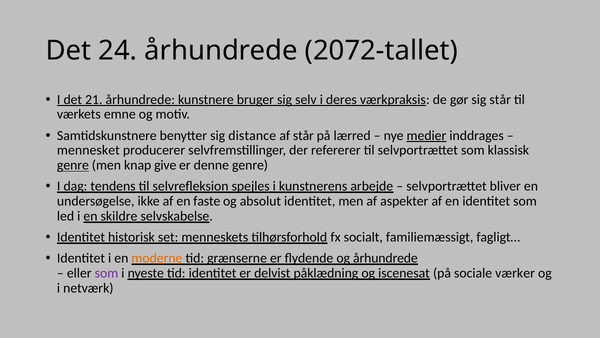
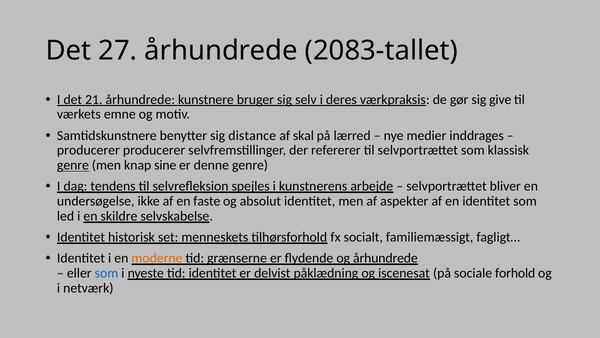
24: 24 -> 27 (118, 50)
2072-tallet: 2072-tallet -> 2083-tallet (381, 50)
sig står: står -> give (500, 99)
af står: står -> skal (303, 135)
medier underline: present -> none (426, 135)
mennesket: mennesket -> producerer (88, 150)
give: give -> sine (165, 165)
som colour: purple -> blue (106, 273)
værker: værker -> forhold (515, 273)
